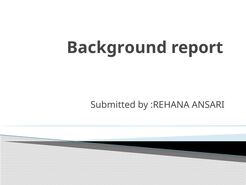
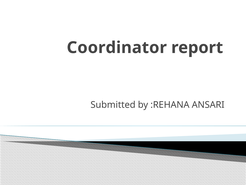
Background: Background -> Coordinator (117, 47)
